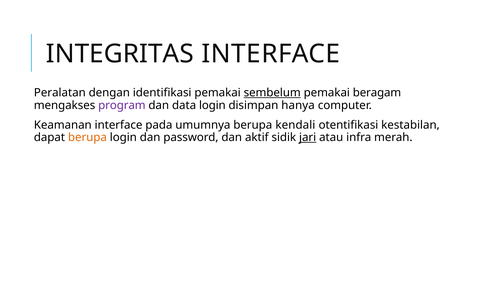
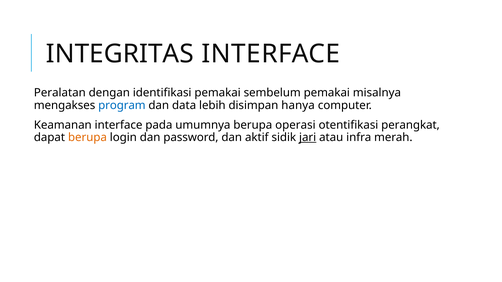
sembelum underline: present -> none (272, 93)
beragam: beragam -> misalnya (377, 93)
program colour: purple -> blue (122, 105)
data login: login -> lebih (212, 105)
kendali: kendali -> operasi (295, 125)
kestabilan: kestabilan -> perangkat (410, 125)
